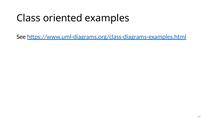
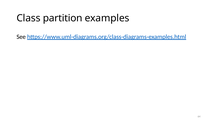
oriented: oriented -> partition (63, 18)
